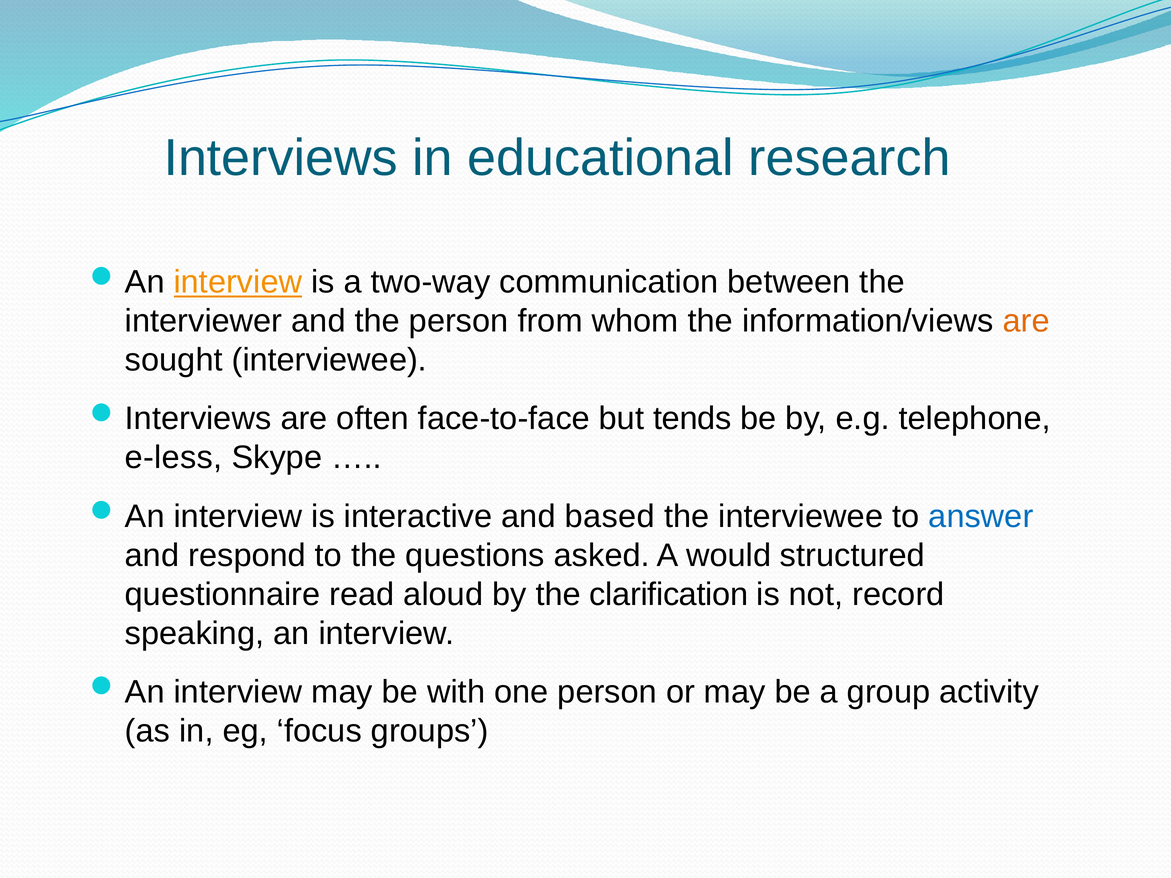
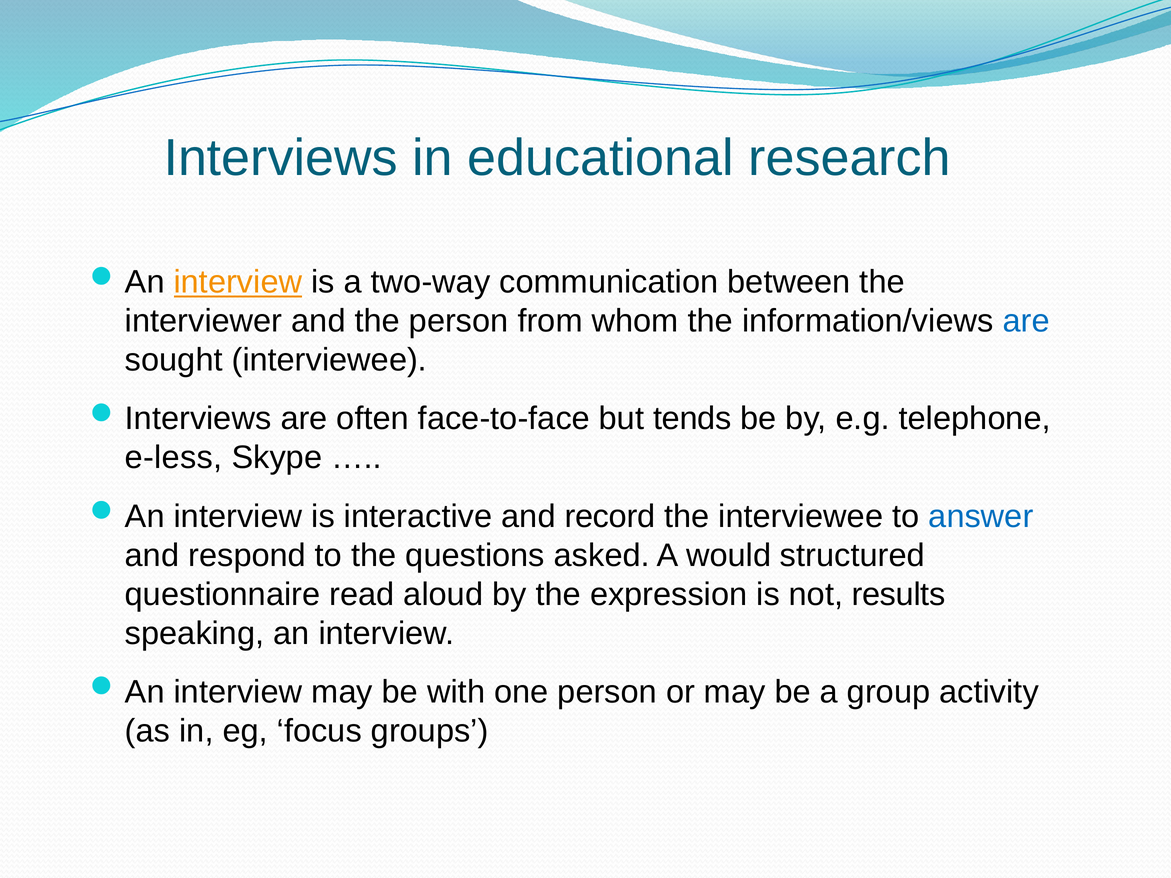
are colour: orange -> blue (1026, 321)
based: based -> record (610, 516)
clarification: clarification -> expression (669, 595)
record: record -> results (899, 595)
